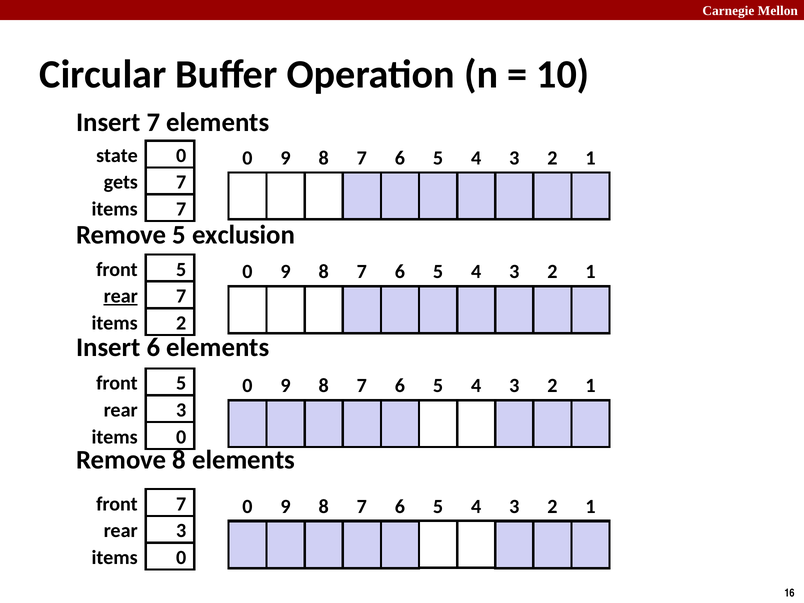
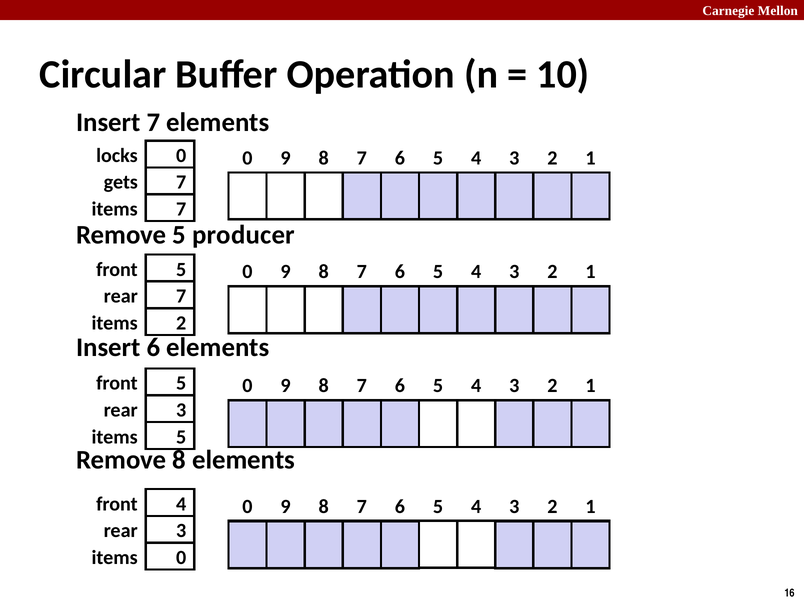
state: state -> locks (117, 155)
exclusion: exclusion -> producer (243, 235)
rear underline: present -> none (121, 296)
0: 0 -> 5 (181, 437)
front 7: 7 -> 4 (181, 504)
